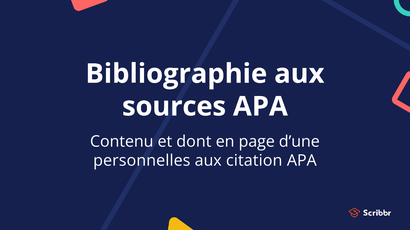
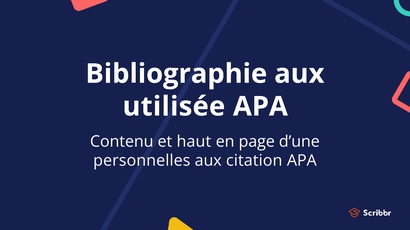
sources: sources -> utilisée (174, 107)
dont: dont -> haut (194, 142)
